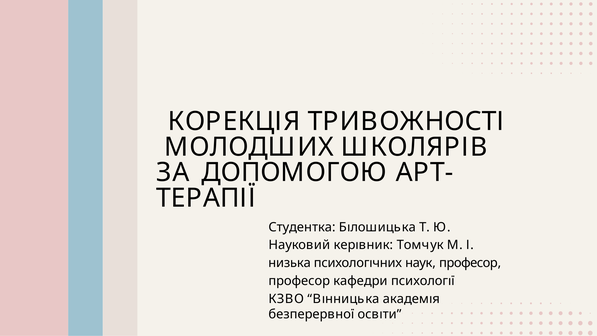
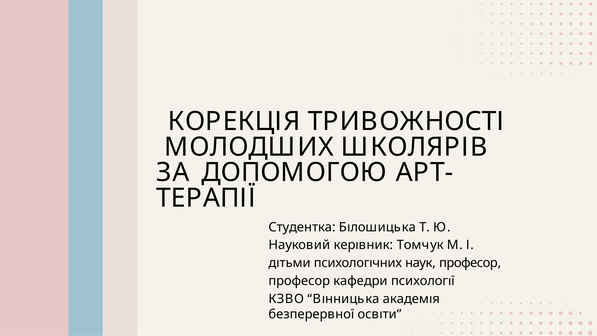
низька: низька -> дıтьми (289, 263)
